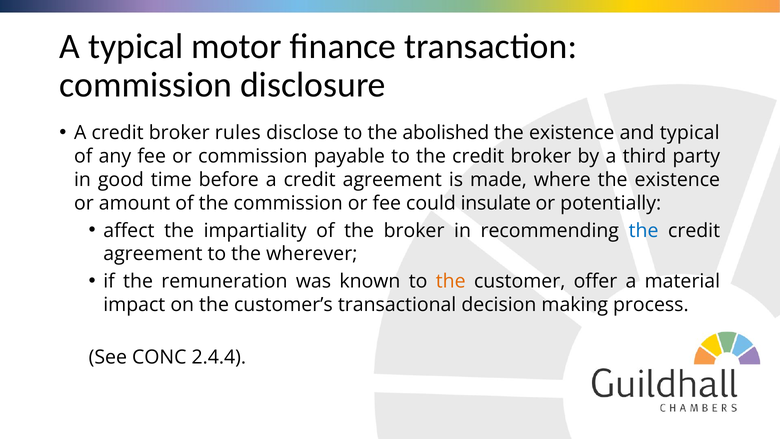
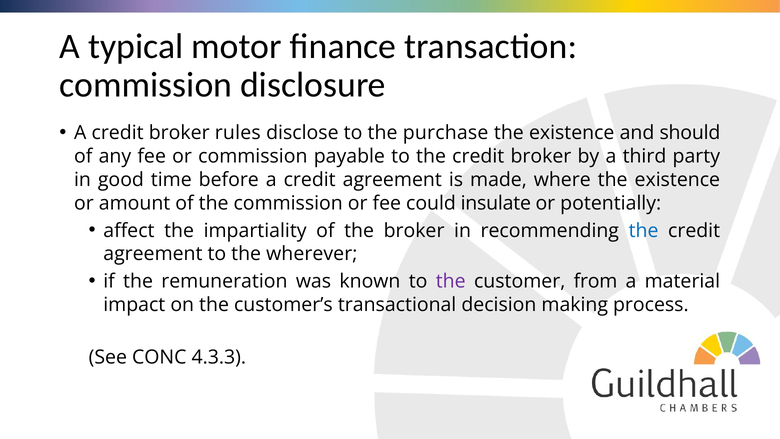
abolished: abolished -> purchase (446, 133)
and typical: typical -> should (690, 133)
the colour: orange -> purple (451, 281)
offer: offer -> from (596, 281)
2.4.4: 2.4.4 -> 4.3.3 (219, 357)
